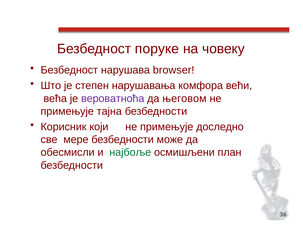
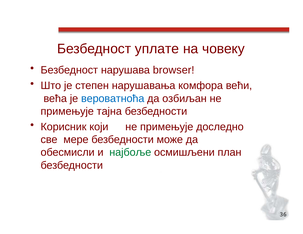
поруке: поруке -> уплате (157, 49)
вероватноћа colour: purple -> blue (113, 99)
његовом: његовом -> озбиљан (184, 99)
